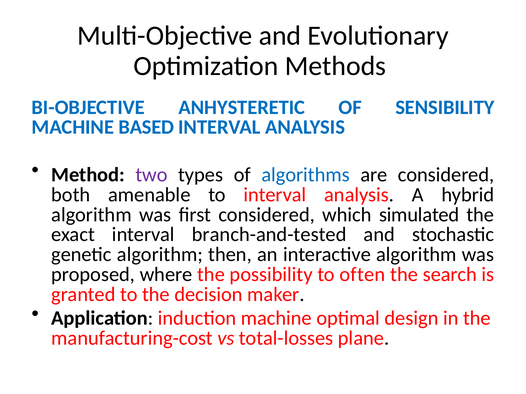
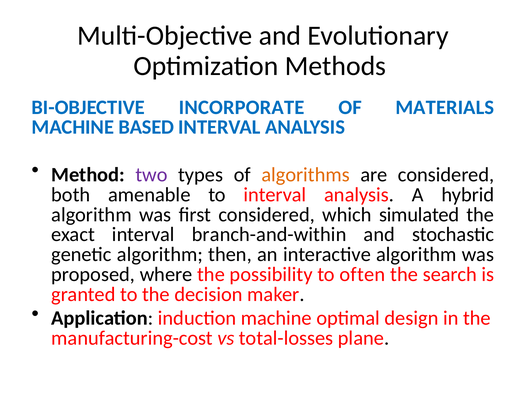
ANHYSTERETIC: ANHYSTERETIC -> INCORPORATE (242, 107)
SENSIBILITY: SENSIBILITY -> MATERIALS (445, 107)
algorithms colour: blue -> orange (306, 175)
branch-and-tested: branch-and-tested -> branch-and-within (269, 235)
